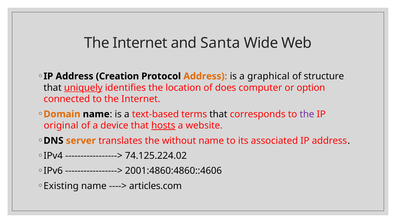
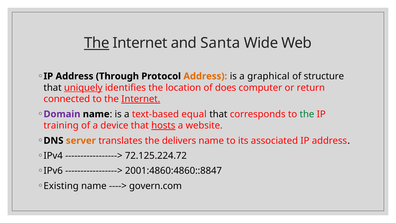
The underline: none -> present (97, 43)
Creation: Creation -> Through (117, 76)
option: option -> return (311, 88)
Internet underline: none -> present (141, 99)
Domain colour: orange -> purple (62, 114)
terms: terms -> equal (194, 114)
the colour: purple -> green (307, 114)
original: original -> training (61, 125)
without: without -> delivers (179, 140)
74.125.224.02: 74.125.224.02 -> 72.125.224.72 (156, 156)
2001:4860:4860::4606: 2001:4860:4860::4606 -> 2001:4860:4860::8847 (173, 171)
articles.com: articles.com -> govern.com (155, 186)
